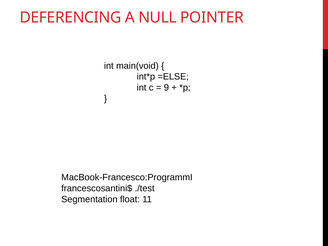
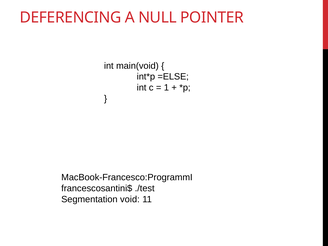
9: 9 -> 1 (166, 88)
float: float -> void (130, 199)
